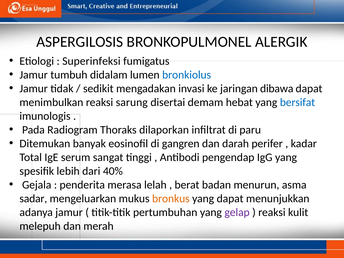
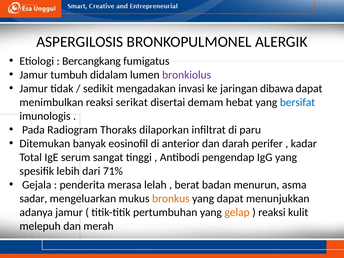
Superinfeksi: Superinfeksi -> Bercangkang (91, 61)
bronkiolus colour: blue -> purple (187, 75)
sarung: sarung -> serikat (132, 102)
gangren: gangren -> anterior (181, 144)
40%: 40% -> 71% (113, 171)
gelap colour: purple -> orange (237, 212)
